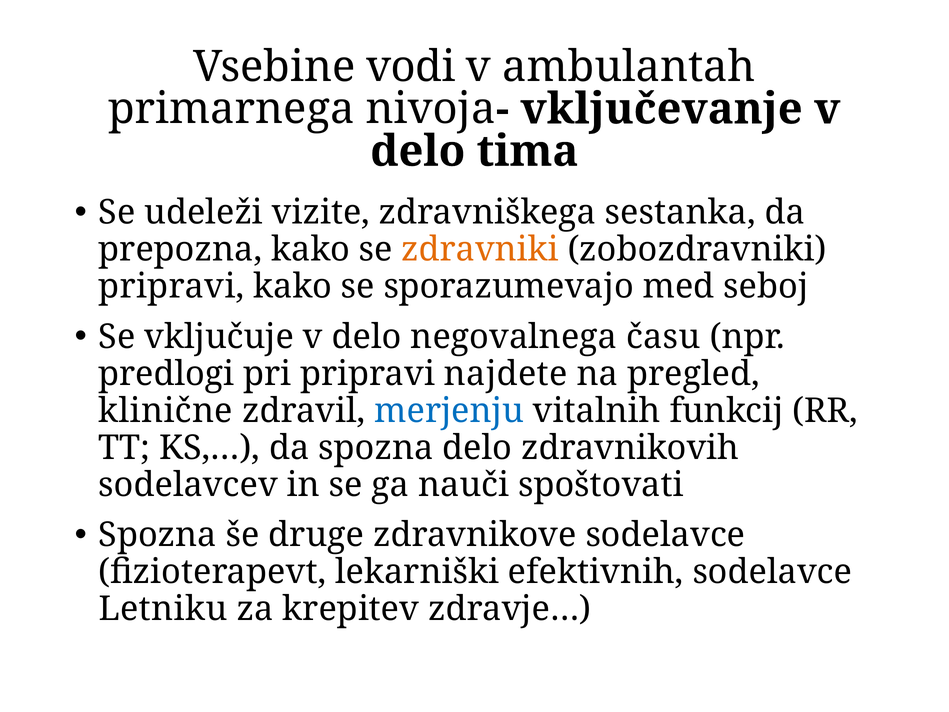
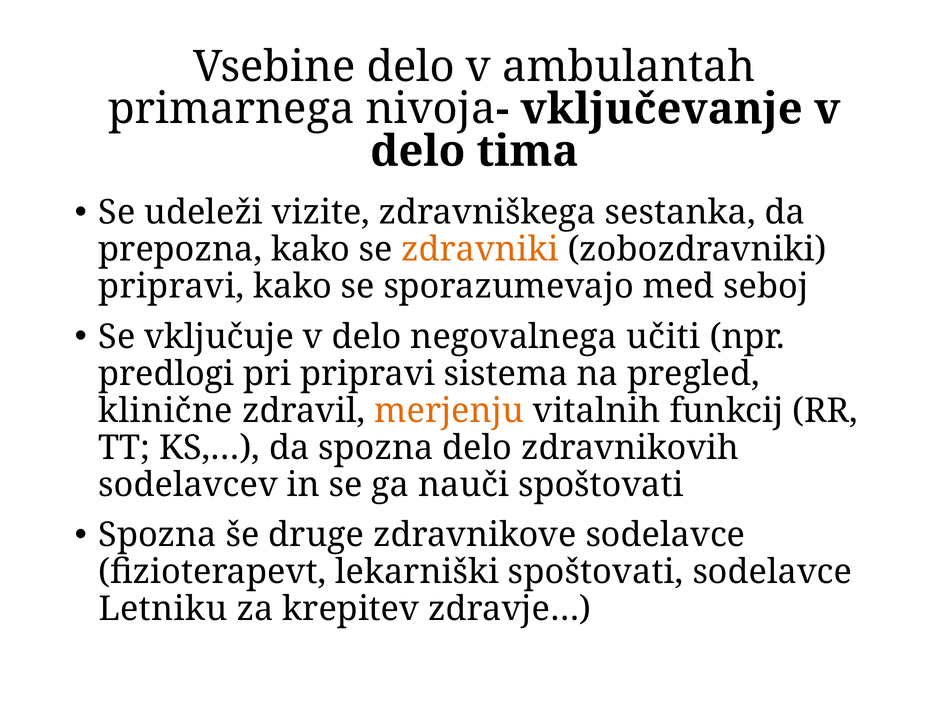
Vsebine vodi: vodi -> delo (411, 67)
času: času -> učiti (663, 337)
najdete: najdete -> sistema (506, 374)
merjenju colour: blue -> orange (449, 411)
lekarniški efektivnih: efektivnih -> spoštovati (596, 572)
